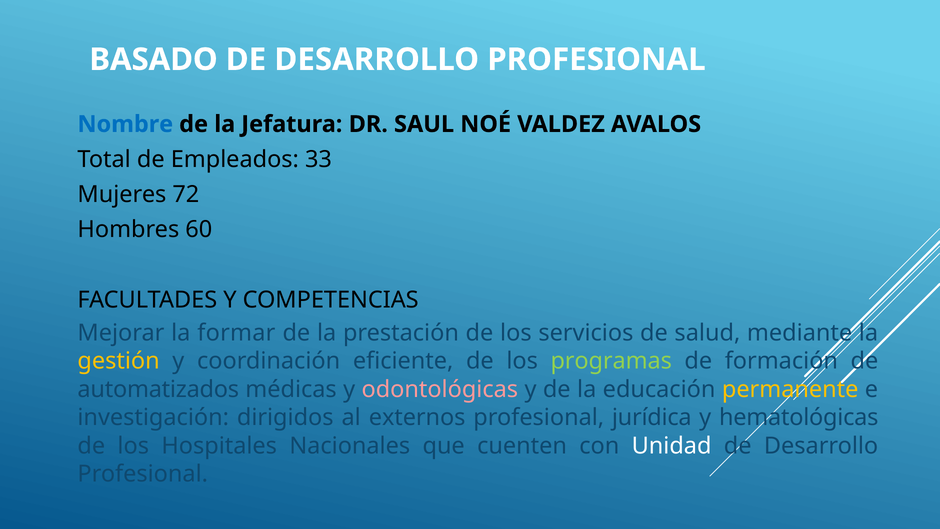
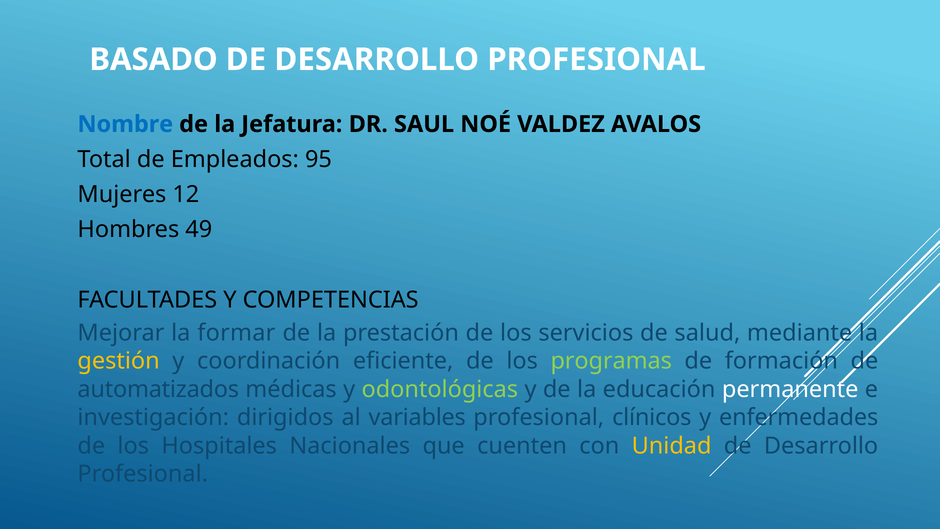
33: 33 -> 95 (318, 159)
72: 72 -> 12 (186, 194)
60: 60 -> 49 (199, 230)
odontológicas colour: pink -> light green (440, 389)
permanente colour: yellow -> white (790, 389)
externos: externos -> variables (417, 417)
jurídica: jurídica -> clínicos (652, 417)
hematológicas: hematológicas -> enfermedades (799, 417)
Unidad colour: white -> yellow (672, 446)
